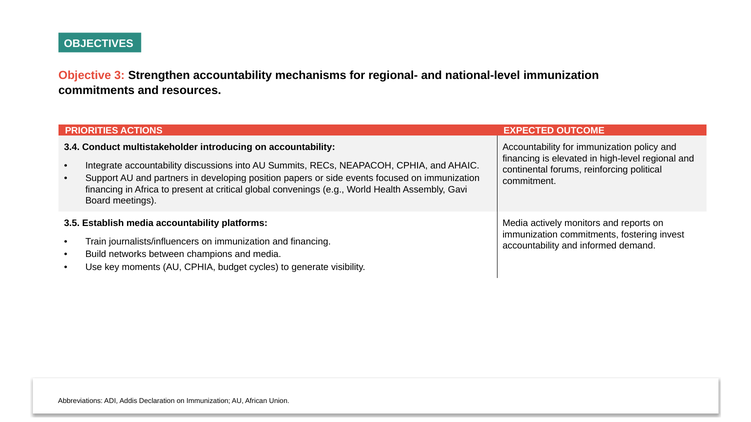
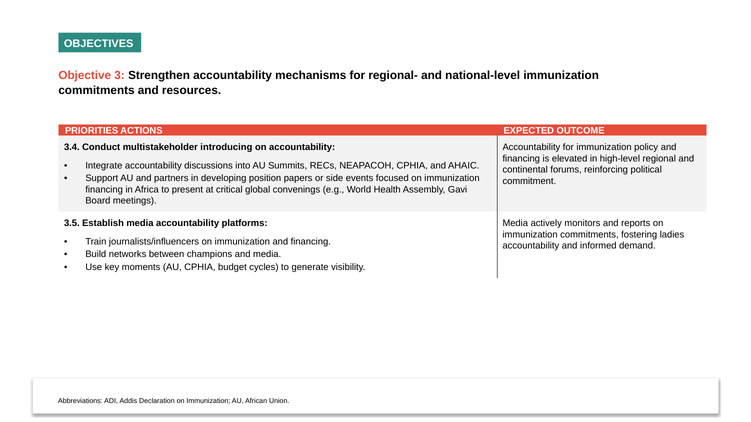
invest: invest -> ladies (672, 235)
